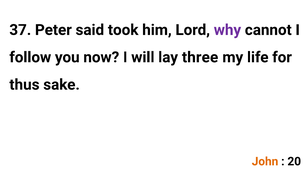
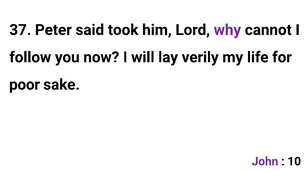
three: three -> verily (200, 57)
thus: thus -> poor (25, 85)
John colour: orange -> purple (265, 161)
20: 20 -> 10 (294, 161)
